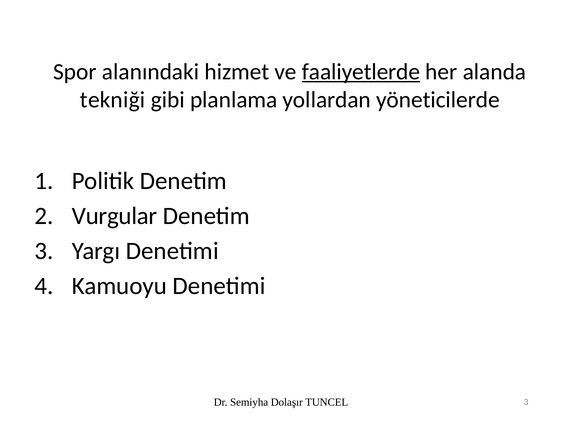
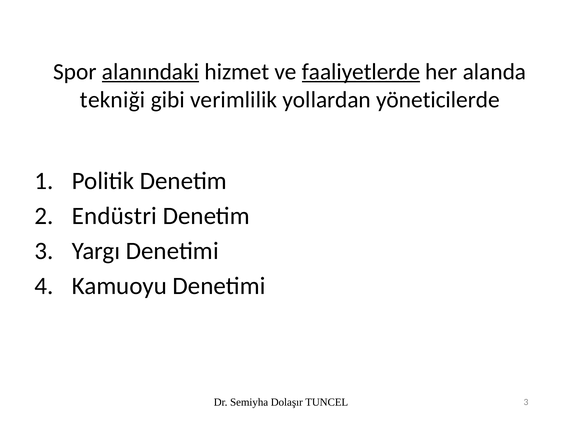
alanındaki underline: none -> present (151, 72)
planlama: planlama -> verimlilik (234, 100)
Vurgular: Vurgular -> Endüstri (114, 216)
